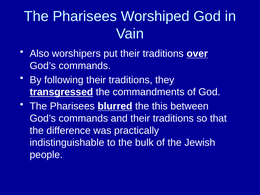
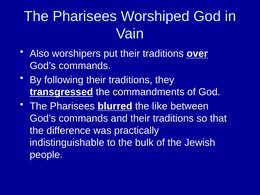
this: this -> like (160, 106)
